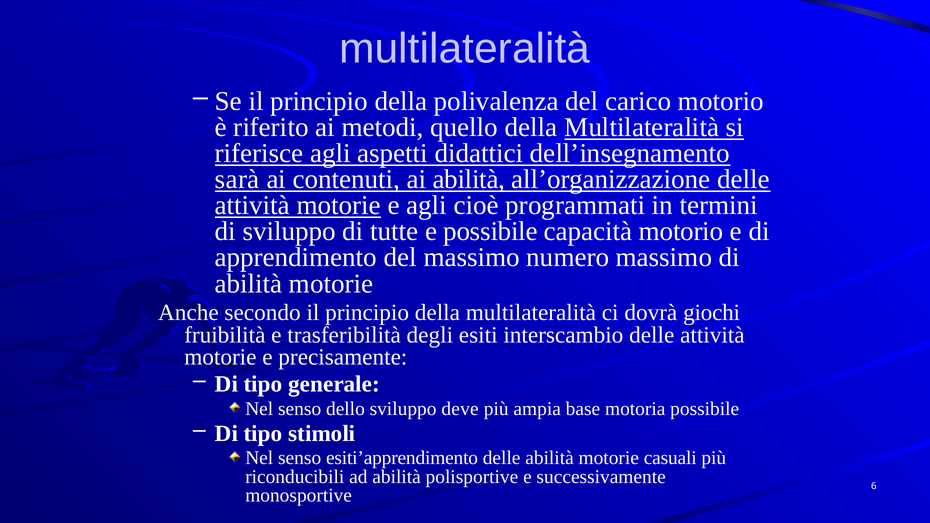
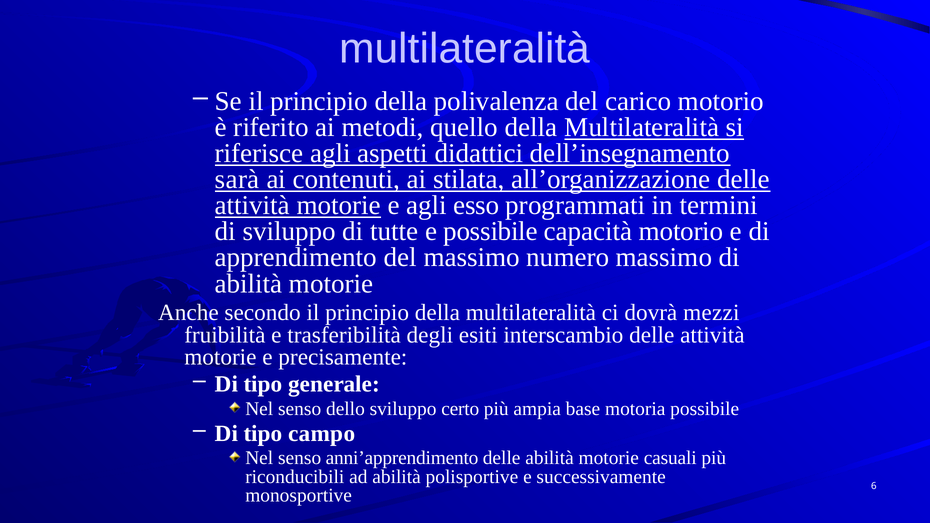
ai abilità: abilità -> stilata (469, 179)
cioè: cioè -> esso (476, 205)
giochi: giochi -> mezzi (711, 313)
deve: deve -> certo (460, 409)
stimoli: stimoli -> campo (322, 434)
esiti’apprendimento: esiti’apprendimento -> anni’apprendimento (402, 458)
